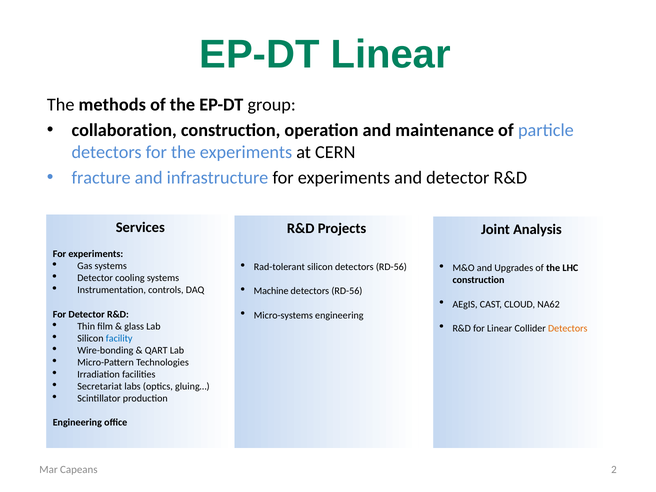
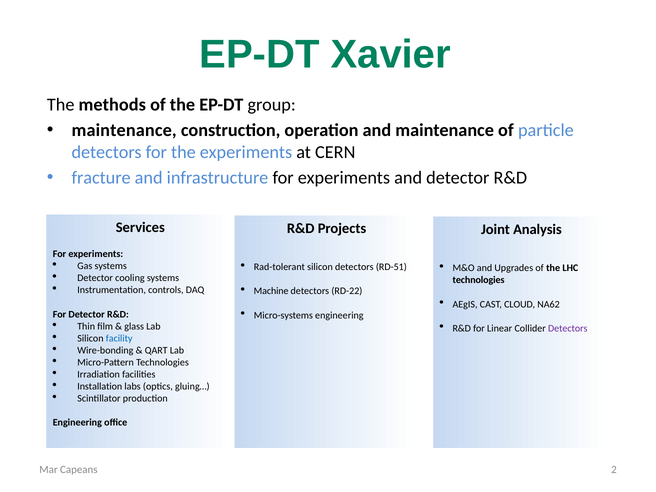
EP-DT Linear: Linear -> Xavier (391, 55)
collaboration: collaboration -> maintenance (124, 130)
silicon detectors RD-56: RD-56 -> RD-51 (391, 267)
construction: construction -> technologies (479, 280)
RD-56: RD-56 -> RD-22 (347, 291)
Detectors colour: orange -> purple (568, 328)
Secretariat: Secretariat -> Installation (100, 386)
